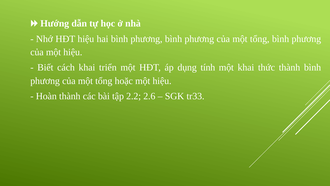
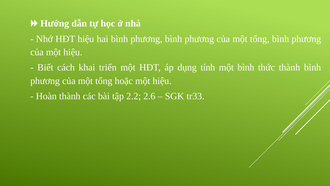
một khai: khai -> bình (246, 67)
